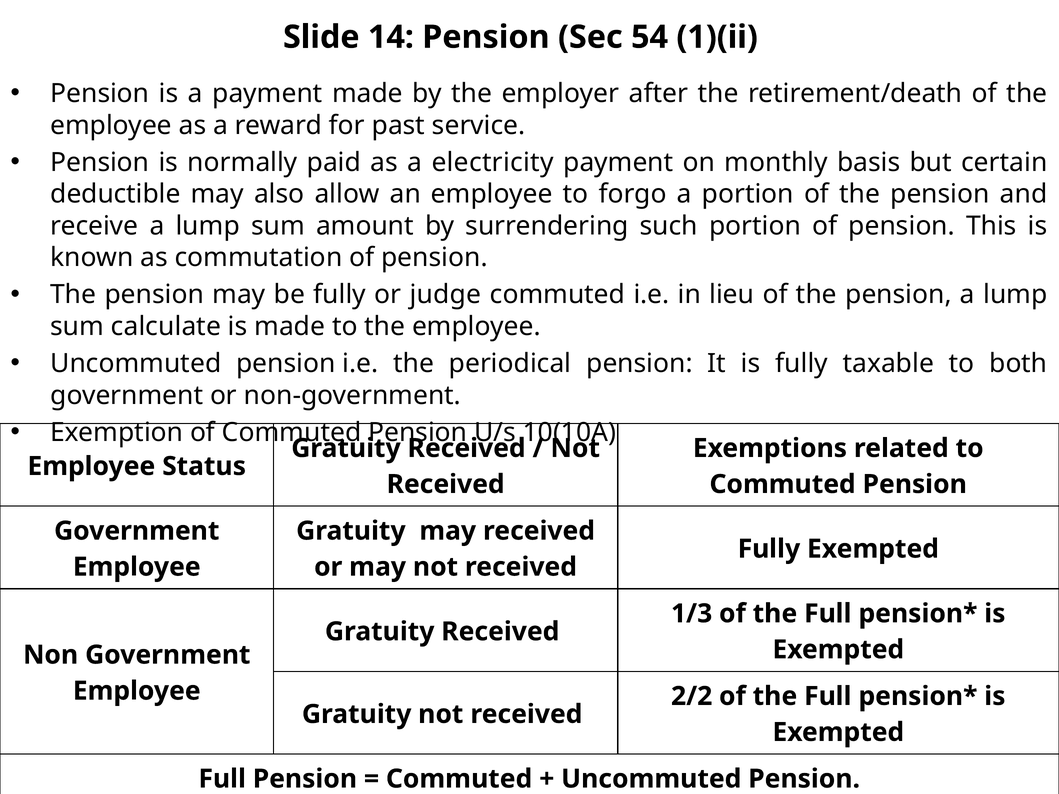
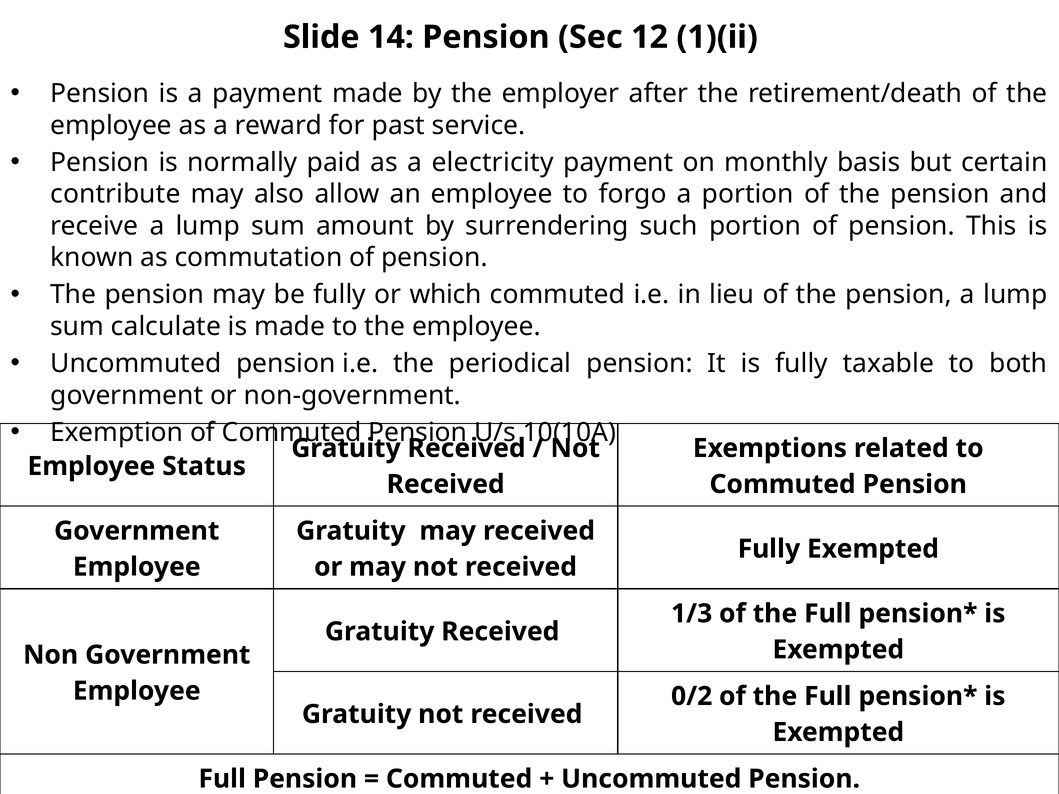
54: 54 -> 12 (650, 37)
deductible: deductible -> contribute (115, 194)
judge: judge -> which (446, 295)
2/2: 2/2 -> 0/2 (692, 696)
